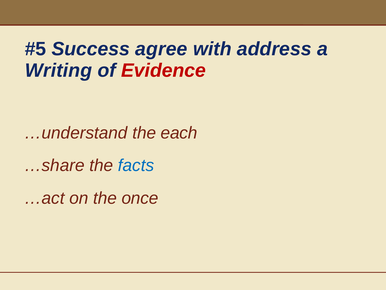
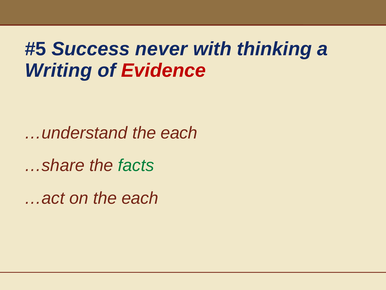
agree: agree -> never (161, 49)
address: address -> thinking (274, 49)
facts colour: blue -> green (136, 165)
on the once: once -> each (140, 198)
